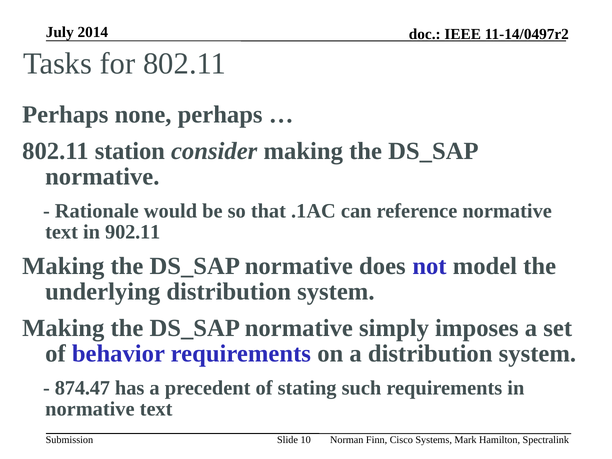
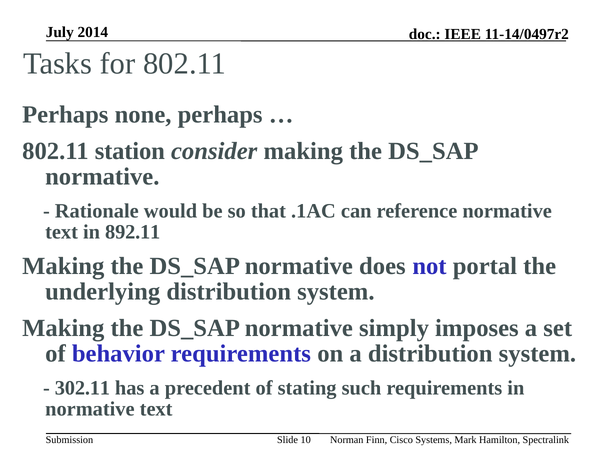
902.11: 902.11 -> 892.11 (133, 232)
model: model -> portal (485, 266)
874.47: 874.47 -> 302.11 (82, 388)
